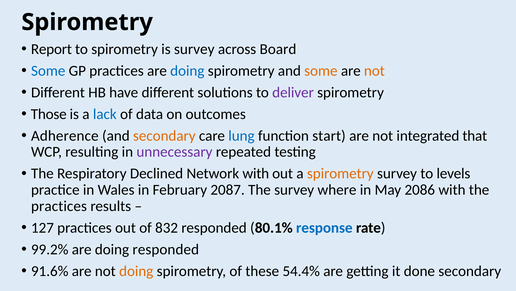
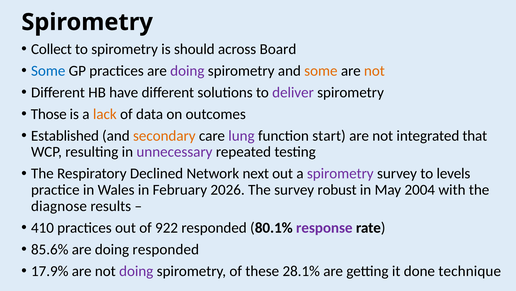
Report: Report -> Collect (51, 49)
is survey: survey -> should (194, 49)
doing colour: blue -> purple (187, 71)
lack colour: blue -> orange (105, 114)
Adherence: Adherence -> Established (65, 135)
lung colour: blue -> purple (241, 135)
Network with: with -> next (256, 173)
spirometry colour: orange -> purple (340, 173)
2087: 2087 -> 2026 (228, 189)
where: where -> robust (337, 189)
2086: 2086 -> 2004 (420, 189)
practices: practices -> diagnose (59, 206)
127: 127 -> 410 (42, 227)
832: 832 -> 922 (167, 227)
response colour: blue -> purple (324, 227)
99.2%: 99.2% -> 85.6% (50, 249)
91.6%: 91.6% -> 17.9% (50, 270)
doing colour: orange -> purple (136, 270)
54.4%: 54.4% -> 28.1% (301, 270)
done secondary: secondary -> technique (470, 270)
